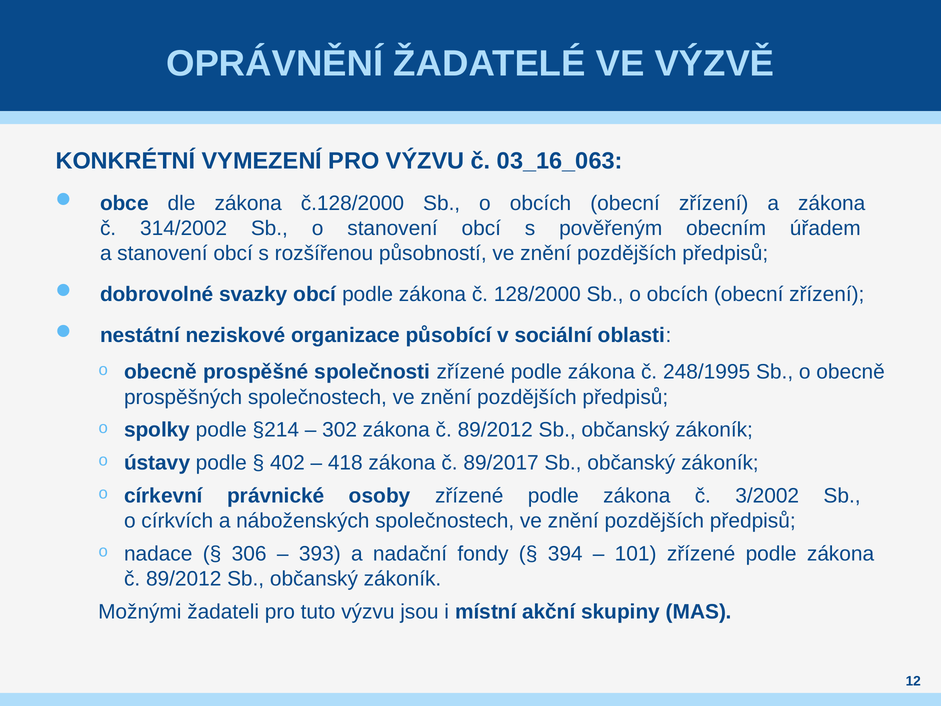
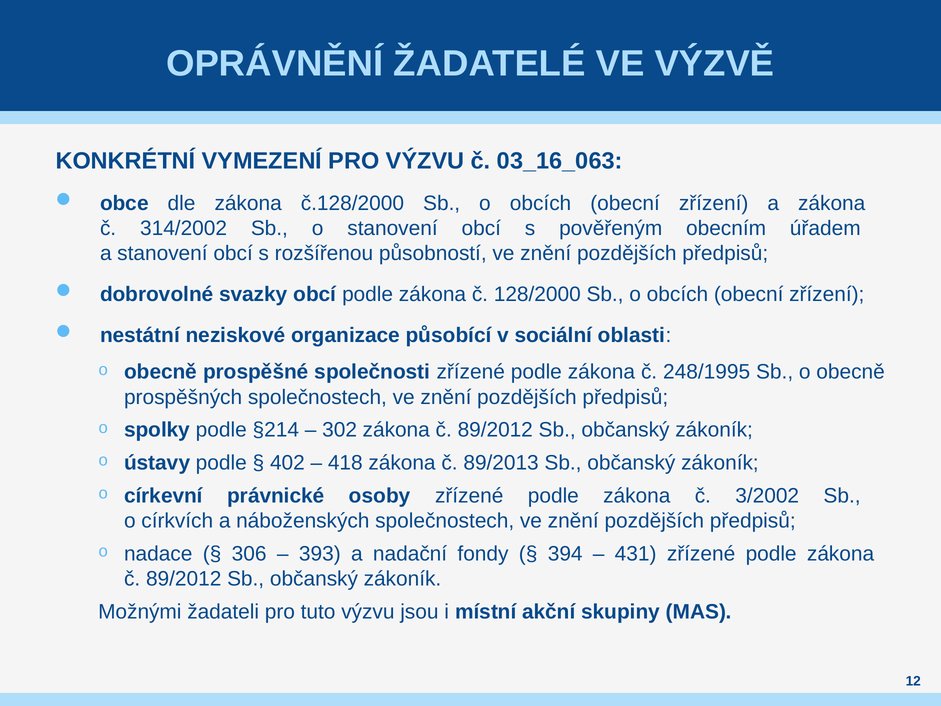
89/2017: 89/2017 -> 89/2013 (501, 463)
101: 101 -> 431 (636, 554)
